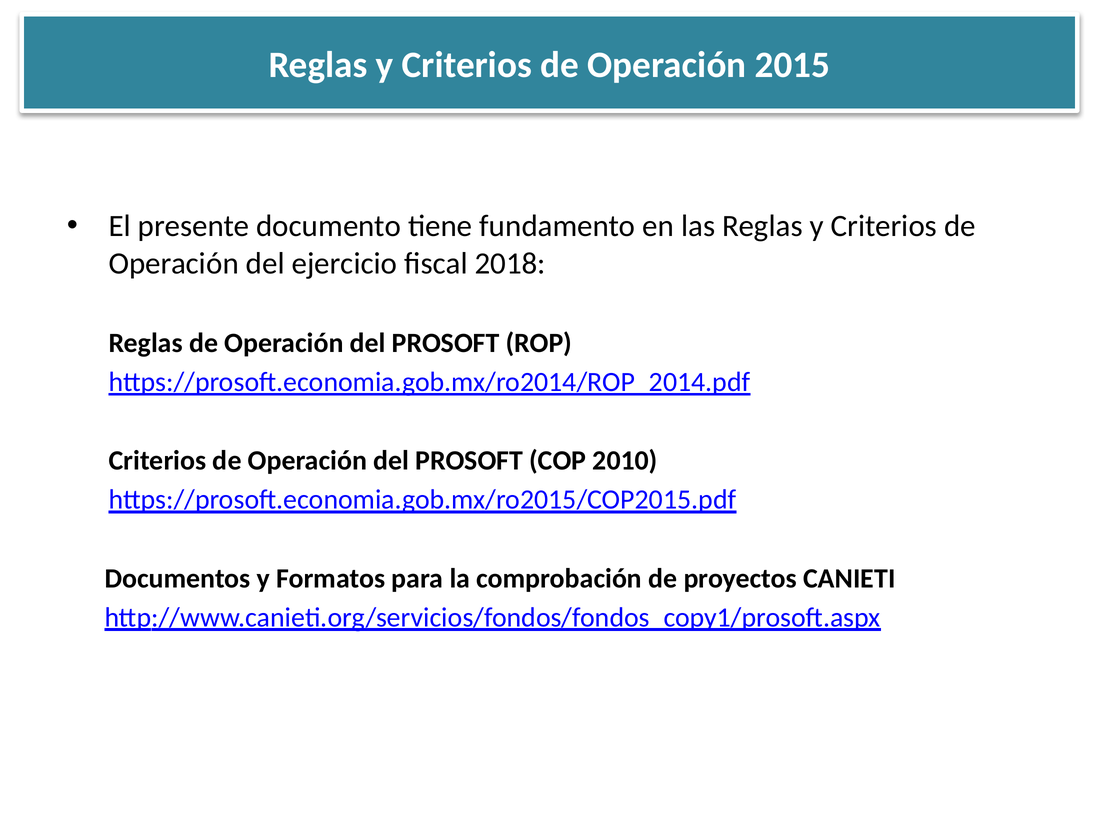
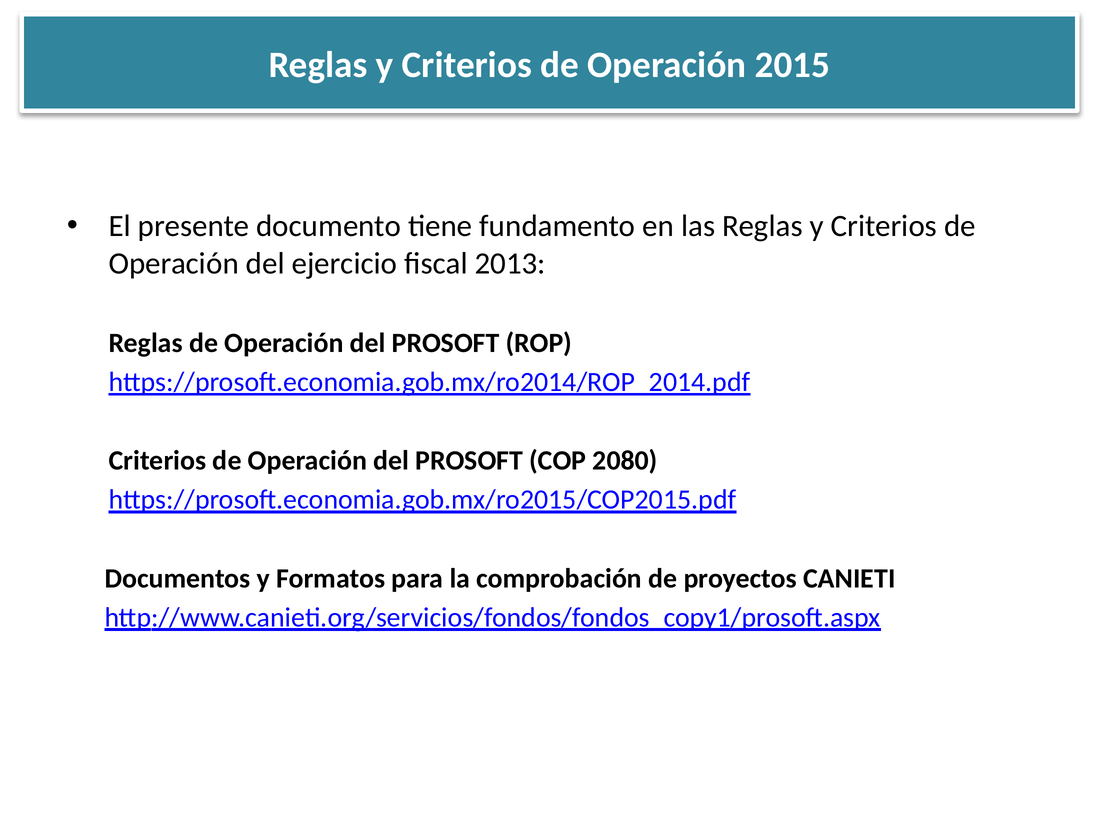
2018: 2018 -> 2013 (510, 264)
2010: 2010 -> 2080 (625, 461)
